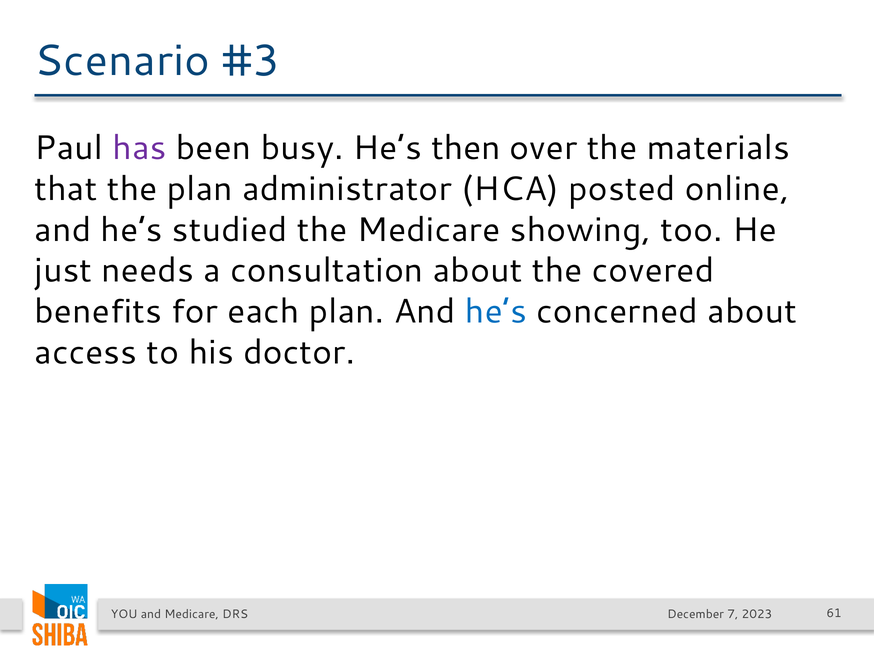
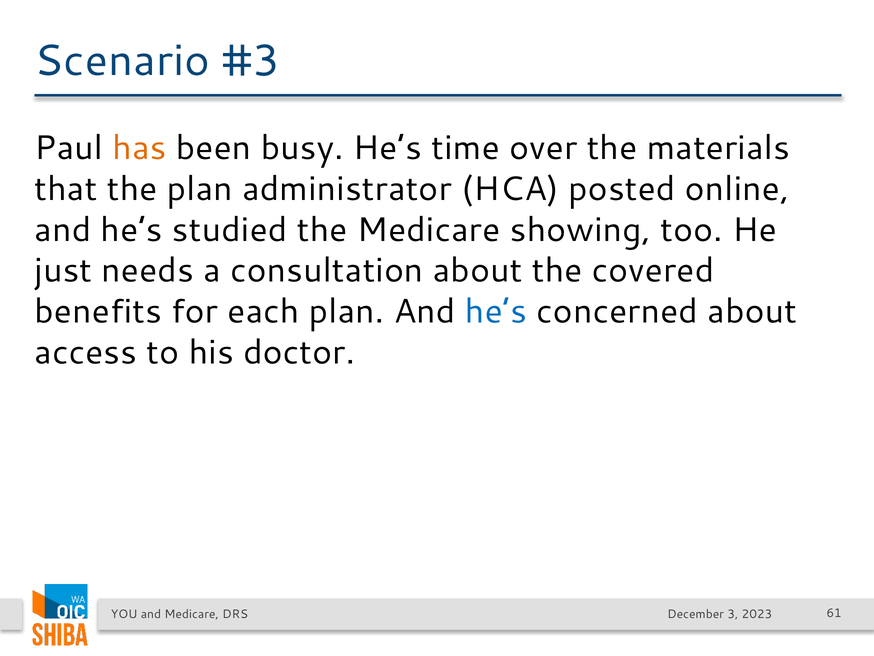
has colour: purple -> orange (139, 148)
then: then -> time (466, 148)
7: 7 -> 3 (733, 614)
